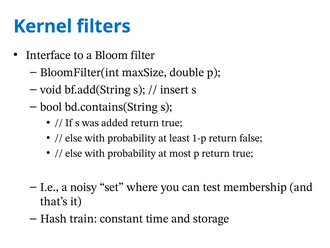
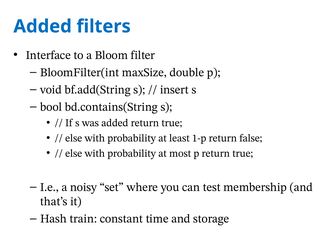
Kernel: Kernel -> Added (43, 26)
